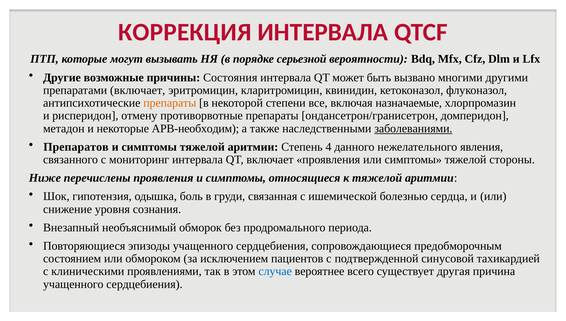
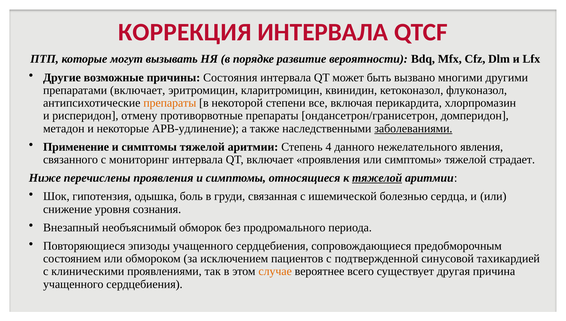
серьезной: серьезной -> развитие (302, 59)
назначаемые: назначаемые -> перикардита (409, 103)
АРВ-необходим: АРВ-необходим -> АРВ-удлинение (195, 128)
Препаратов: Препаратов -> Применение (76, 147)
стороны: стороны -> страдает (512, 160)
тяжелой underline: none -> present (377, 178)
случае colour: blue -> orange (275, 271)
